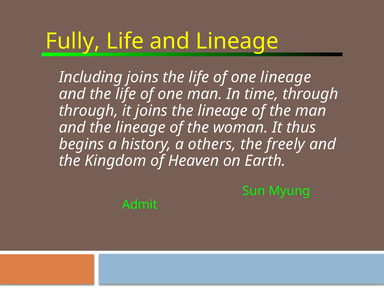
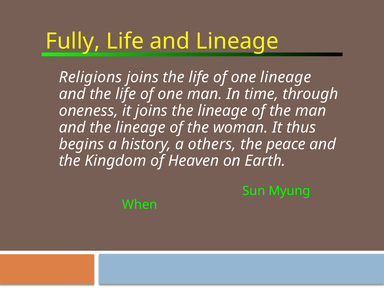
Including: Including -> Religions (91, 77)
through: through -> oneness (89, 111)
freely: freely -> peace (286, 144)
Admit: Admit -> When (140, 205)
